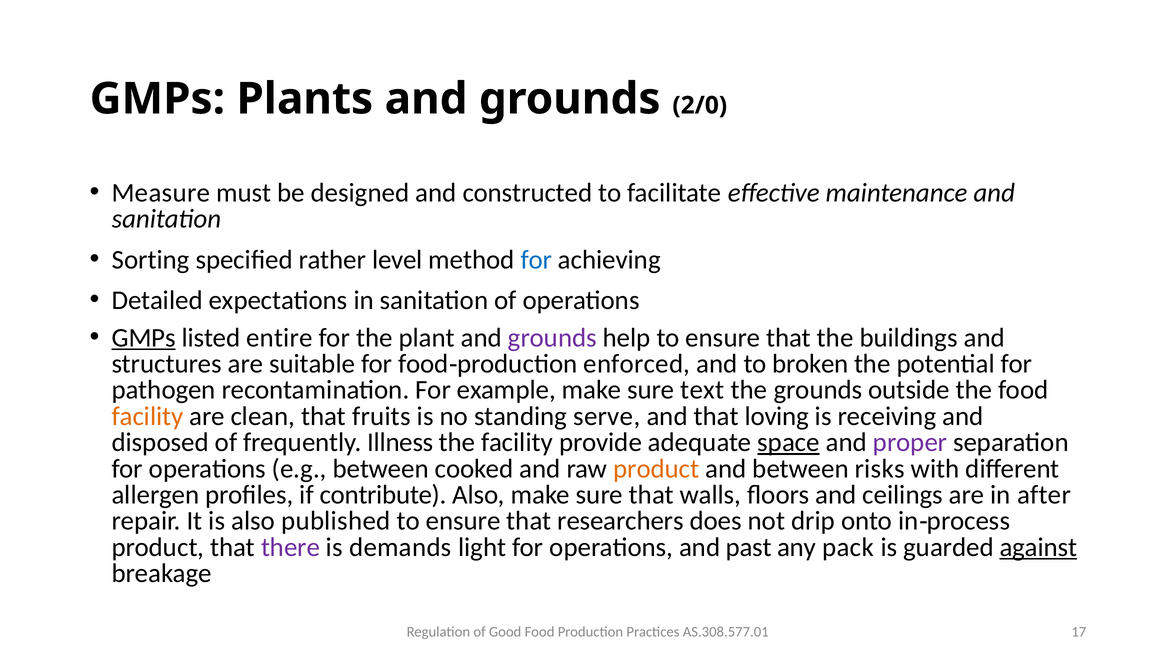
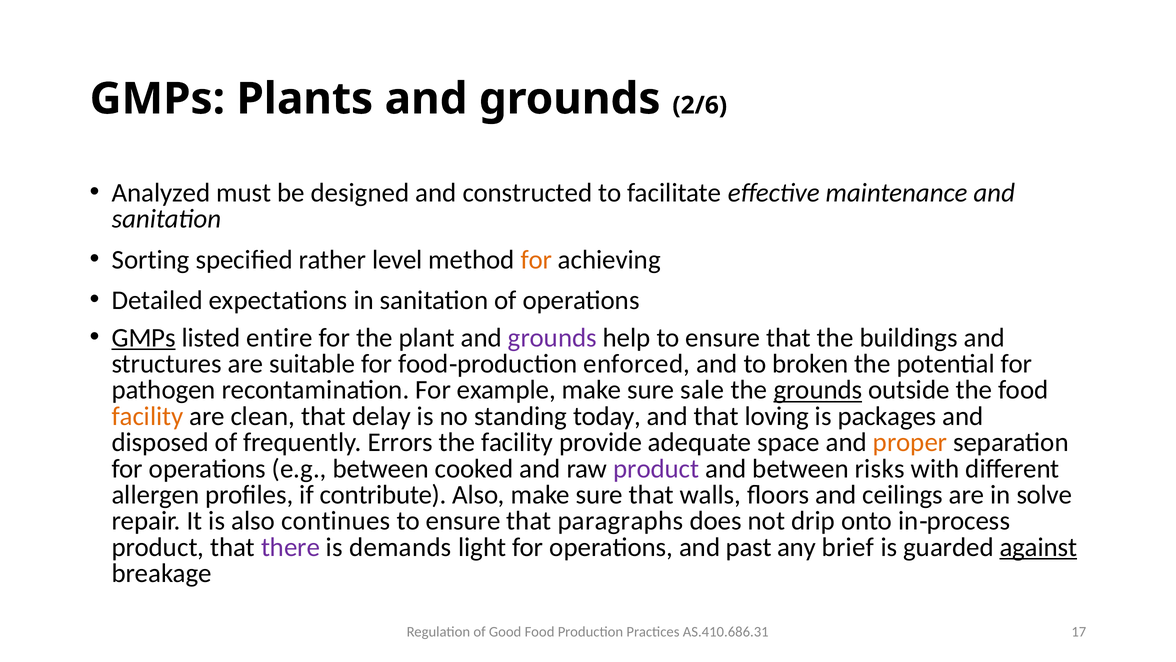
2/0: 2/0 -> 2/6 (700, 105)
Measure: Measure -> Analyzed (161, 193)
for colour: blue -> orange (536, 259)
text: text -> sale (702, 390)
grounds underline: none -> present (818, 390)
fruits: fruits -> delay (381, 416)
serve: serve -> today (607, 416)
receiving: receiving -> packages (887, 416)
Illness: Illness -> Errors (400, 442)
space underline: present -> none (789, 442)
proper colour: purple -> orange (910, 442)
product colour: orange -> purple (656, 468)
after: after -> solve (1044, 494)
published: published -> continues (336, 521)
researchers: researchers -> paragraphs (620, 521)
pack: pack -> brief (848, 547)
AS.308.577.01: AS.308.577.01 -> AS.410.686.31 (726, 632)
